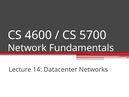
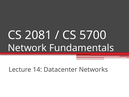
4600: 4600 -> 2081 (38, 35)
